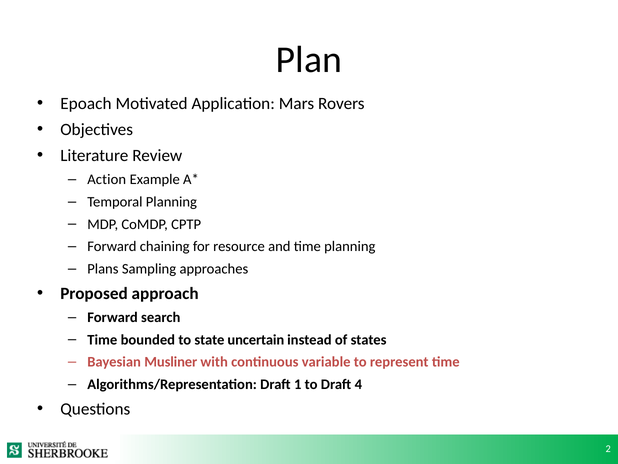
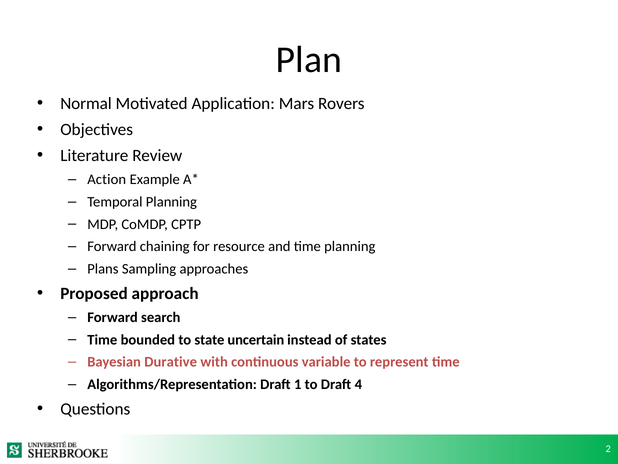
Epoach: Epoach -> Normal (86, 103)
Musliner: Musliner -> Durative (171, 362)
